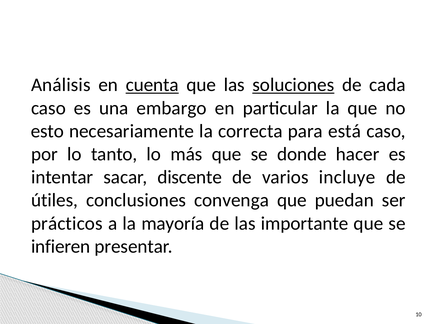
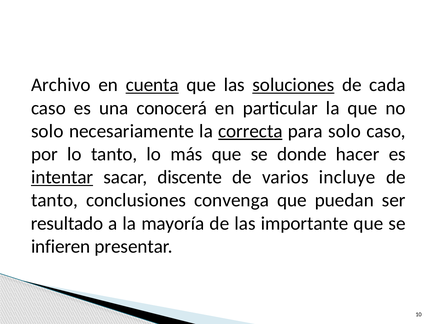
Análisis: Análisis -> Archivo (61, 85)
embargo: embargo -> conocerá (172, 108)
esto: esto -> solo (47, 131)
correcta underline: none -> present (250, 131)
para está: está -> solo (345, 131)
intentar underline: none -> present (62, 177)
útiles: útiles -> tanto (55, 200)
prácticos: prácticos -> resultado (67, 223)
